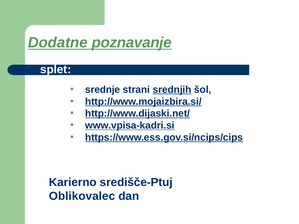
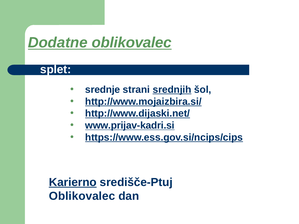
Dodatne poznavanje: poznavanje -> oblikovalec (132, 43)
www.vpisa-kadri.si: www.vpisa-kadri.si -> www.prijav-kadri.si (130, 126)
Karierno underline: none -> present (73, 182)
